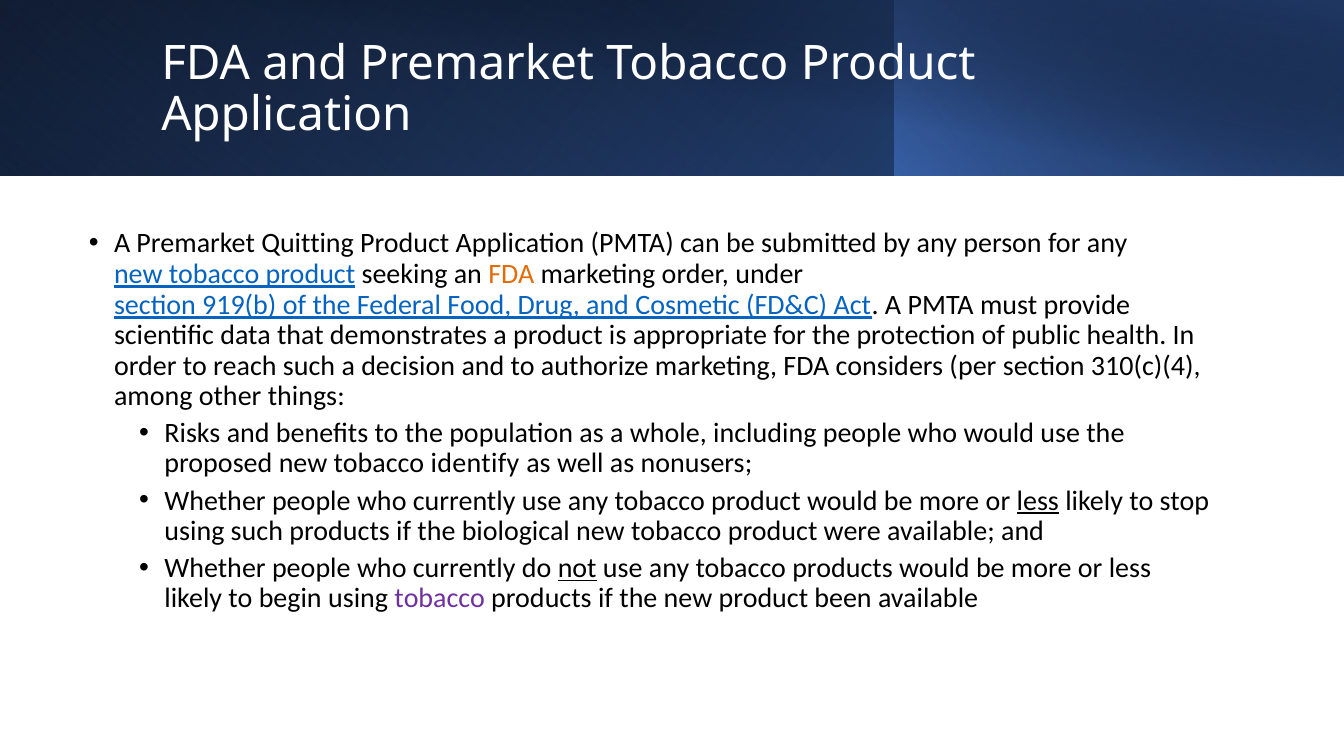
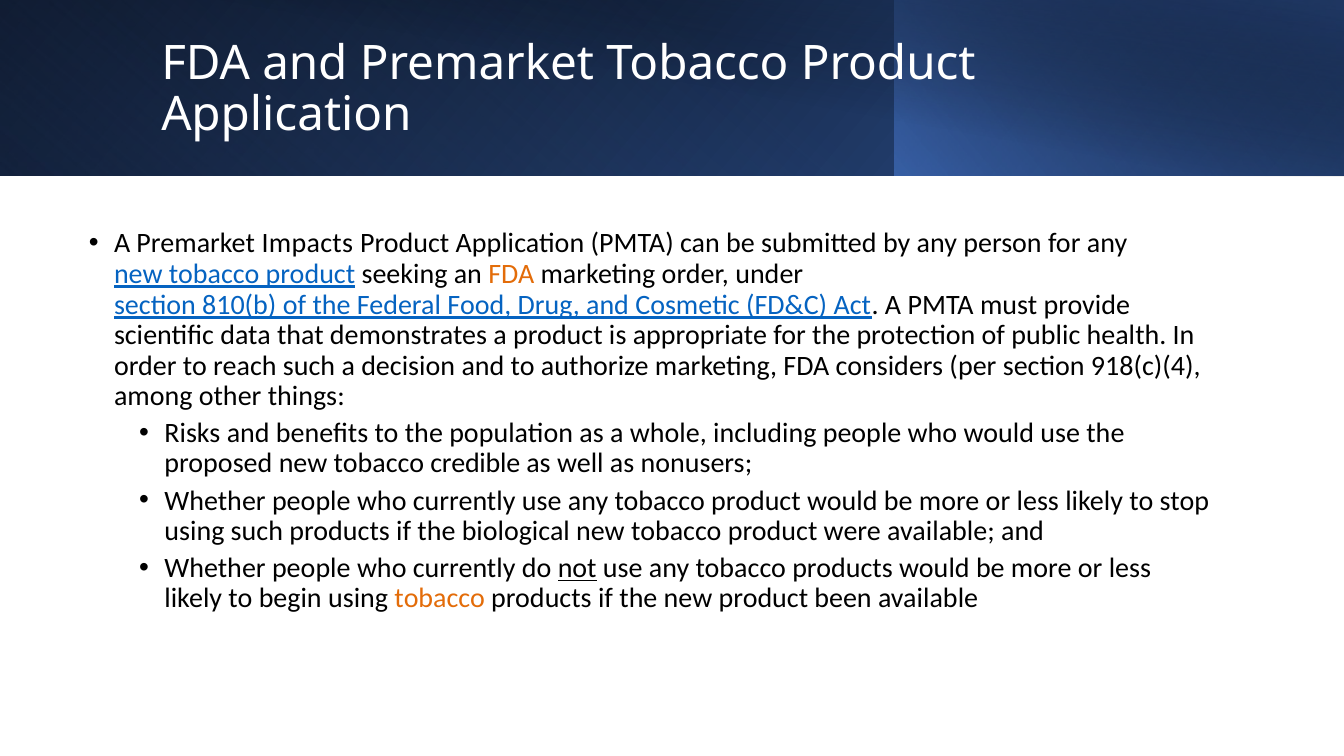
Quitting: Quitting -> Impacts (307, 244)
919(b: 919(b -> 810(b (239, 305)
310(c)(4: 310(c)(4 -> 918(c)(4 (1146, 366)
identify: identify -> credible (475, 464)
less underline: present -> none (1038, 501)
tobacco colour: purple -> orange (440, 599)
